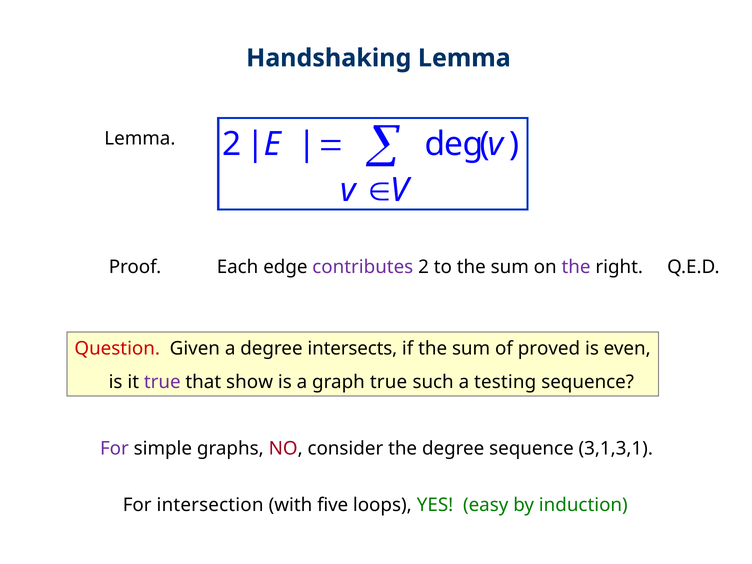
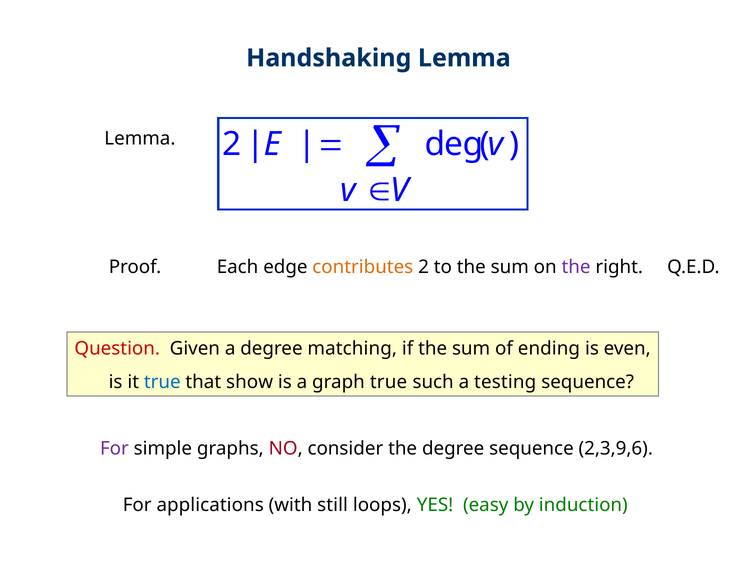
contributes colour: purple -> orange (363, 267)
intersects: intersects -> matching (352, 348)
proved: proved -> ending (549, 348)
true colour: purple -> blue (162, 382)
3,1,3,1: 3,1,3,1 -> 2,3,9,6 (616, 449)
intersection: intersection -> applications (210, 505)
five: five -> still (333, 505)
